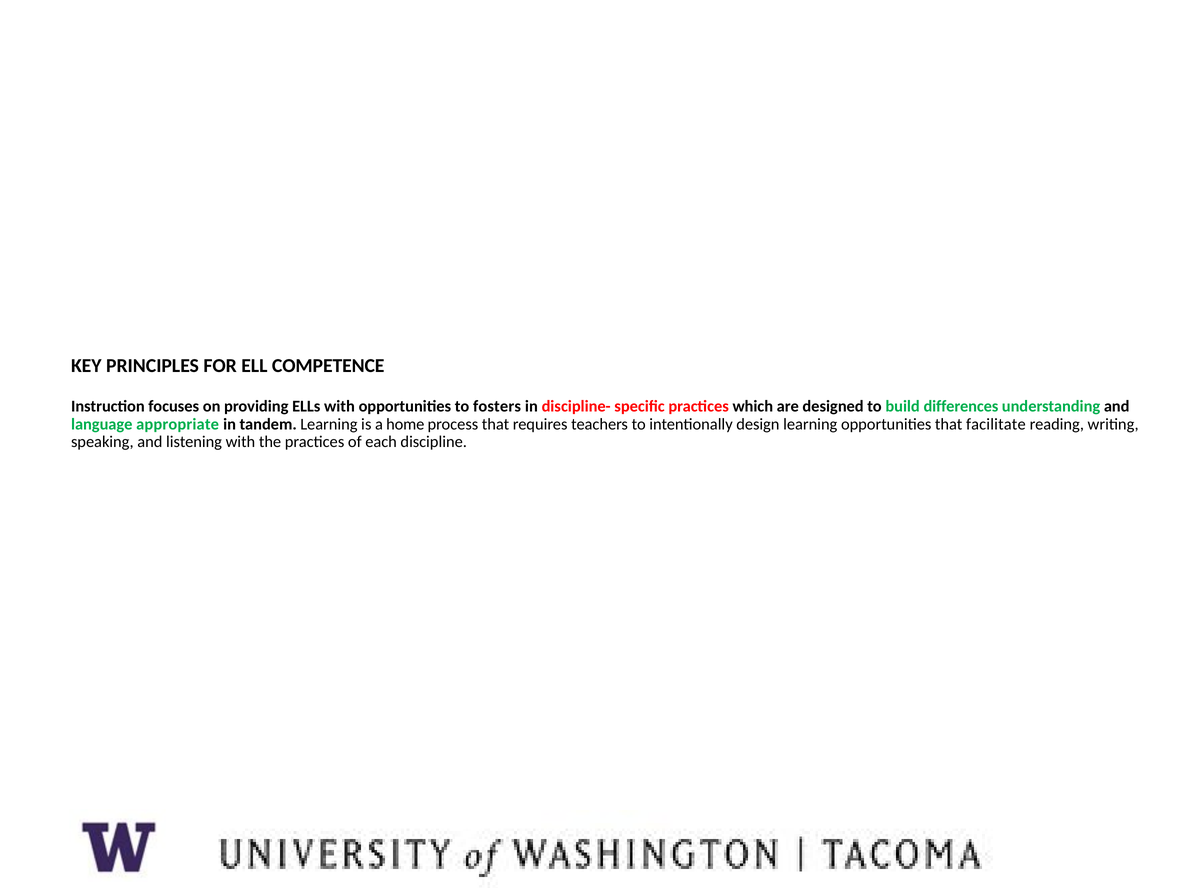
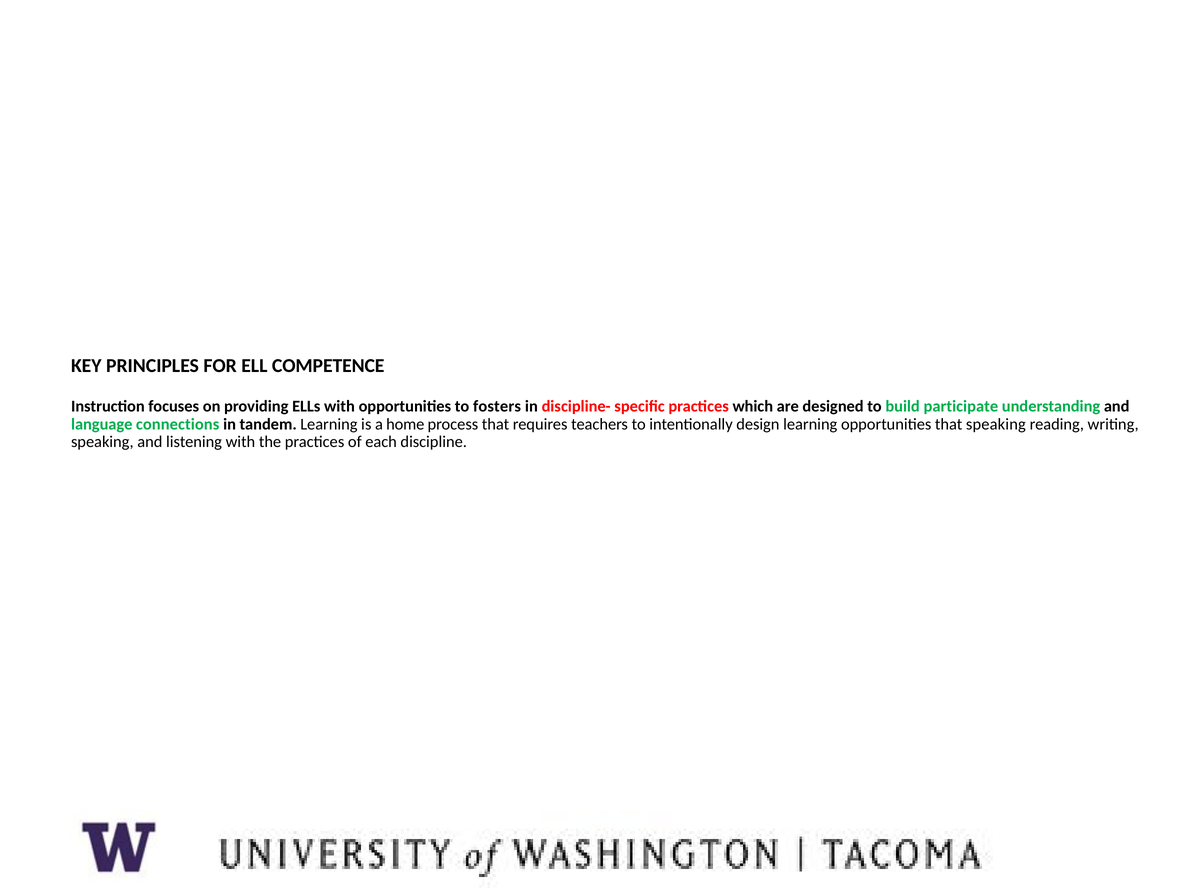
differences: differences -> participate (961, 406)
appropriate: appropriate -> connections (178, 424)
that facilitate: facilitate -> speaking (996, 424)
